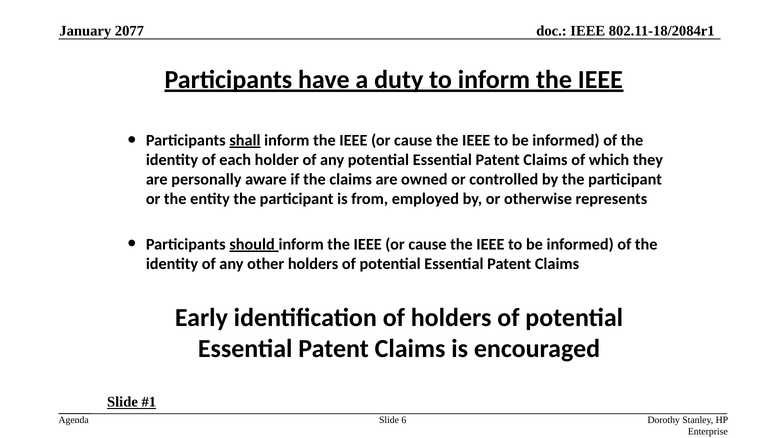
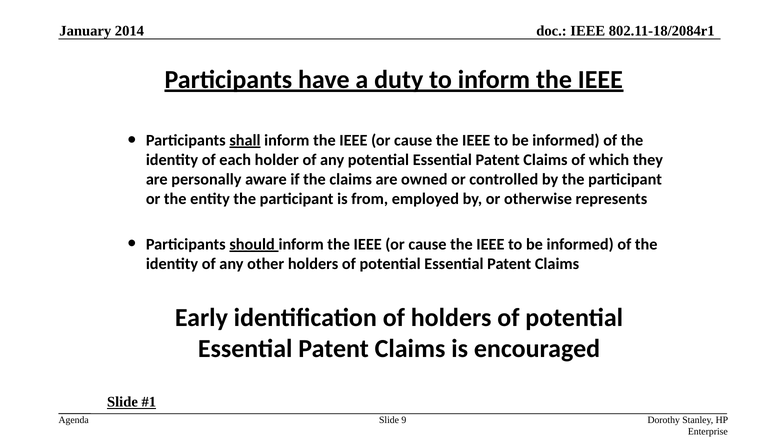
2077: 2077 -> 2014 (129, 31)
6: 6 -> 9 (404, 420)
